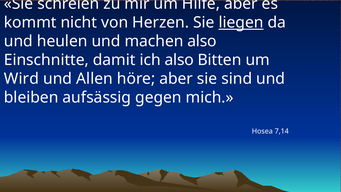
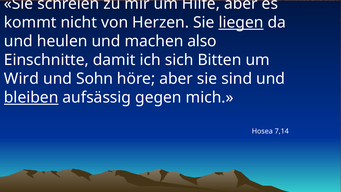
ich also: also -> sich (179, 60)
Allen: Allen -> Sohn (95, 79)
bleiben underline: none -> present (31, 97)
